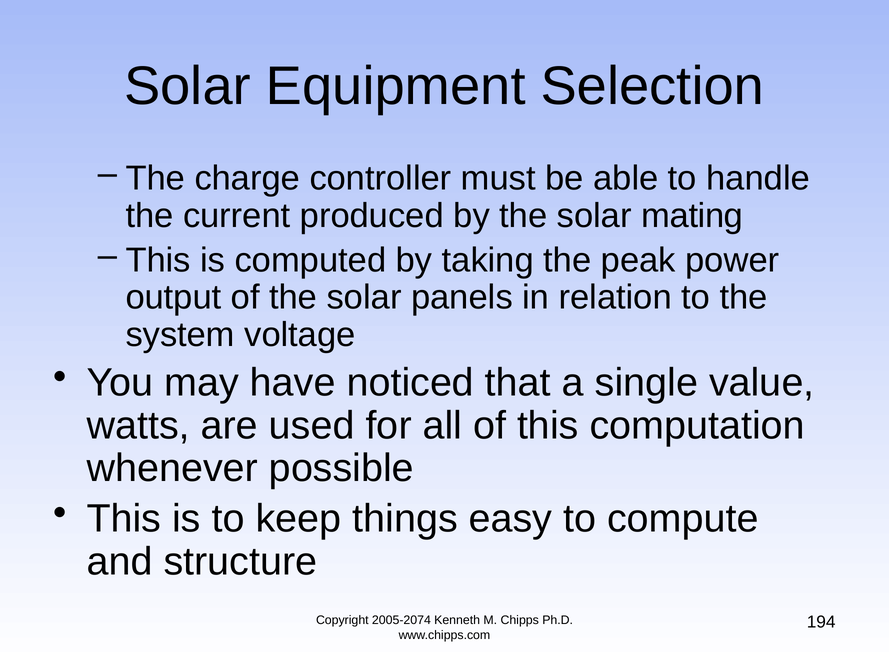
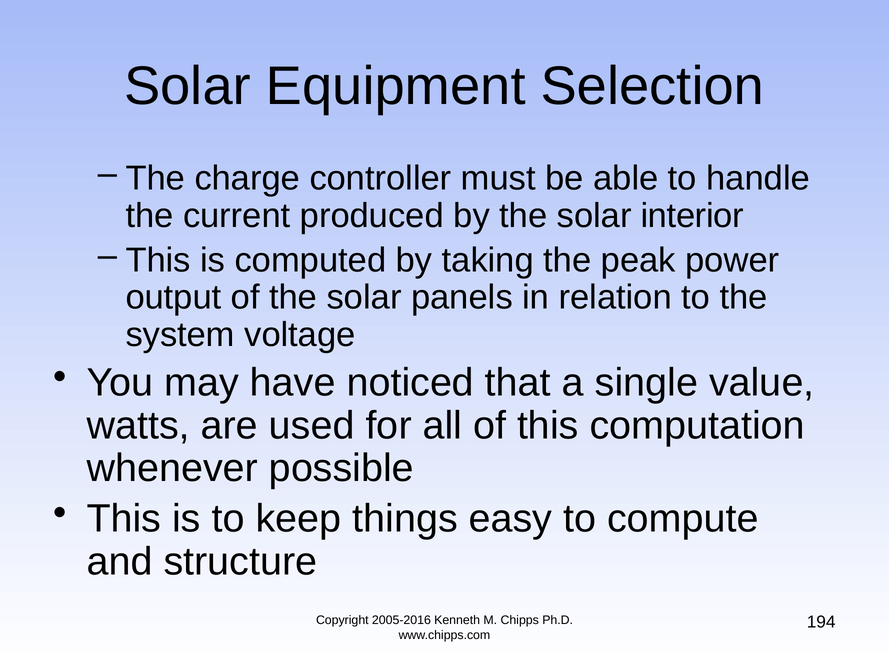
mating: mating -> interior (692, 216)
2005-2074: 2005-2074 -> 2005-2016 (401, 620)
